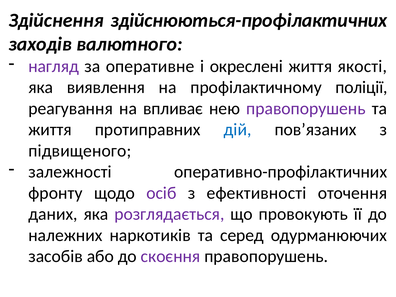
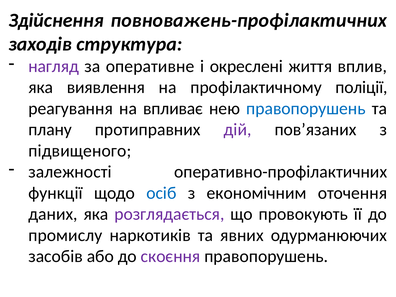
здійснюються-профілактичних: здійснюються-профілактичних -> повноважень-профілактичних (249, 20)
валютного: валютного -> структура (129, 44)
якості: якості -> вплив (362, 66)
правопорушень colour: purple -> blue (306, 109)
життя: життя -> плану (50, 130)
дій colour: blue -> purple (238, 130)
фронту: фронту -> функції (55, 193)
осіб colour: purple -> blue (161, 193)
ефективності: ефективності -> економічним (257, 193)
належних: належних -> промислу (65, 235)
серед: серед -> явних (242, 235)
